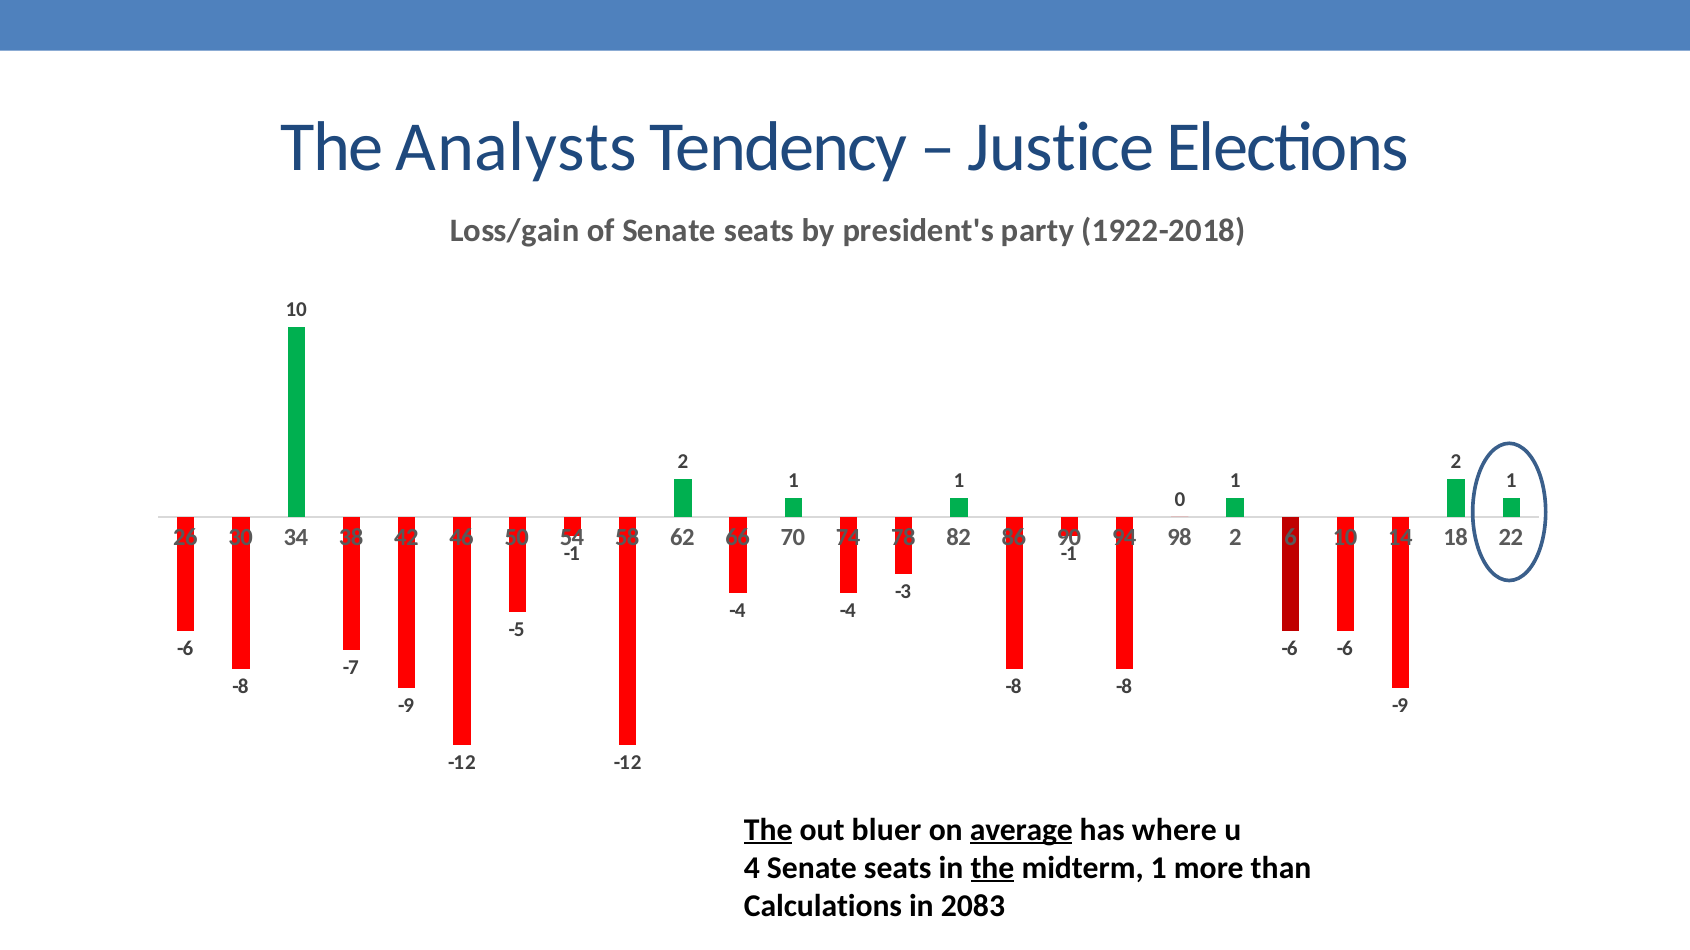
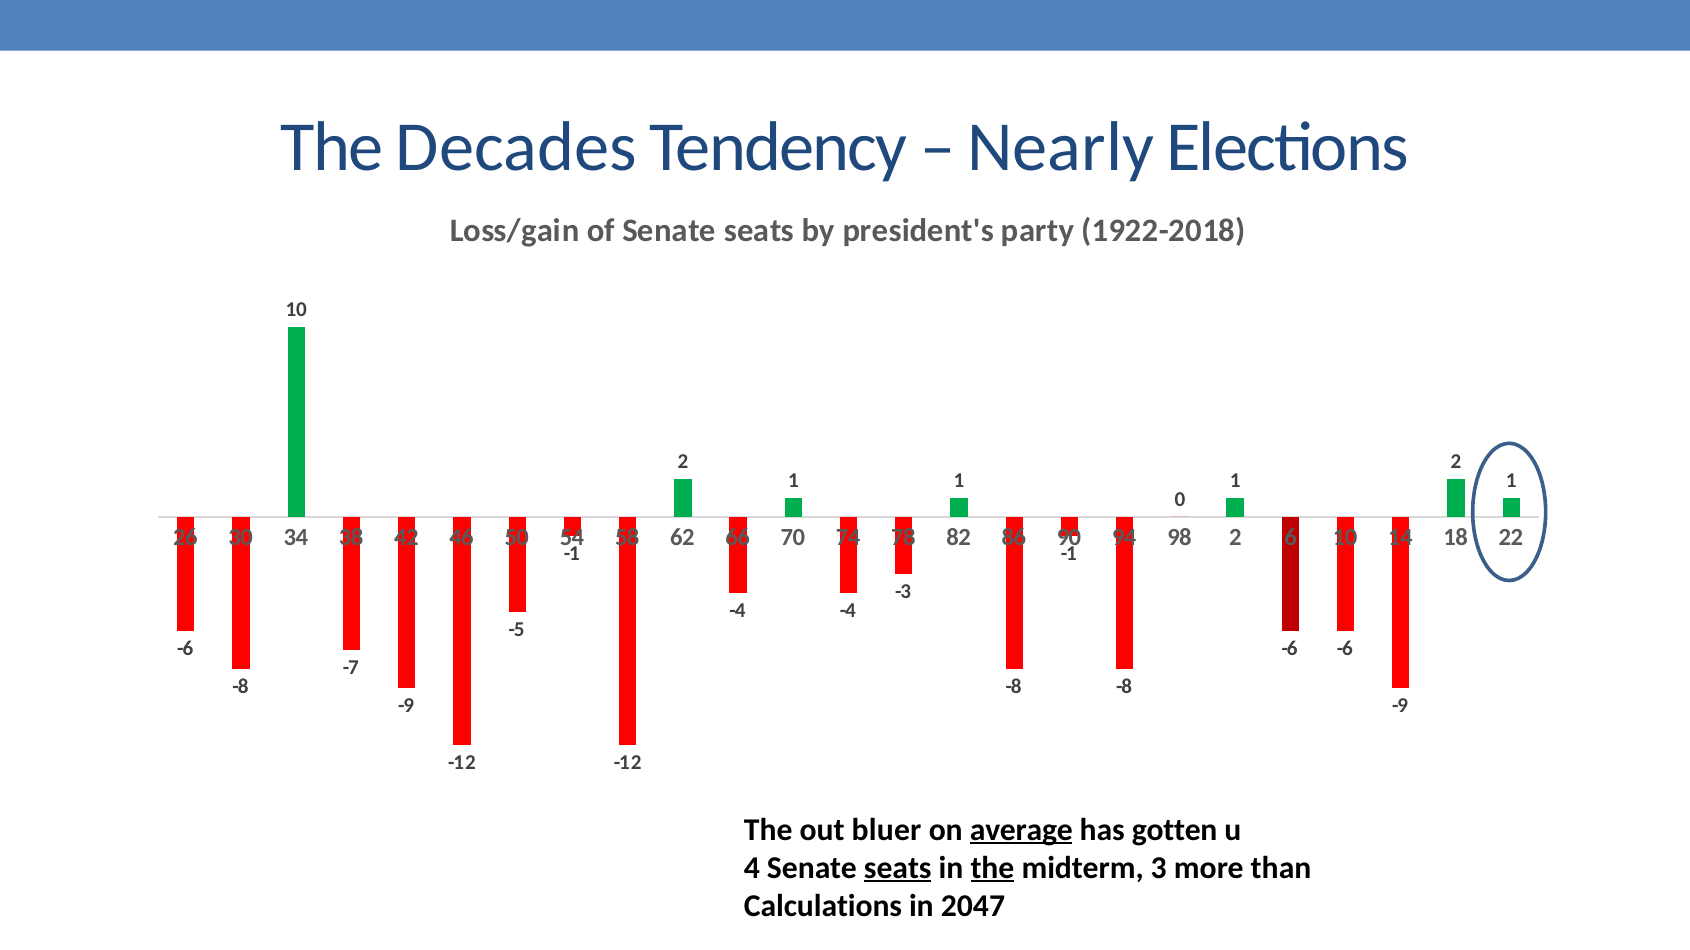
Analysts: Analysts -> Decades (517, 147)
Justice: Justice -> Nearly (1061, 147)
The underline: present -> none (768, 830)
where: where -> gotten (1175, 830)
seats underline: none -> present (898, 868)
midterm 1: 1 -> 3 (1159, 868)
2083: 2083 -> 2047 (973, 906)
